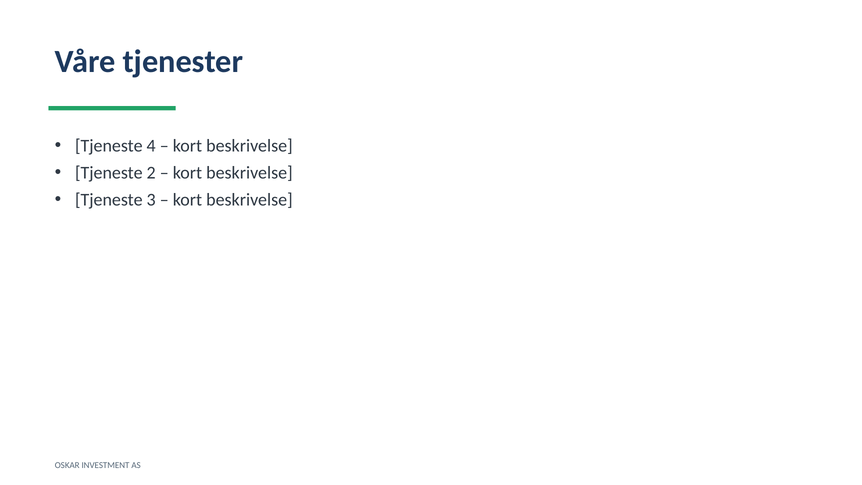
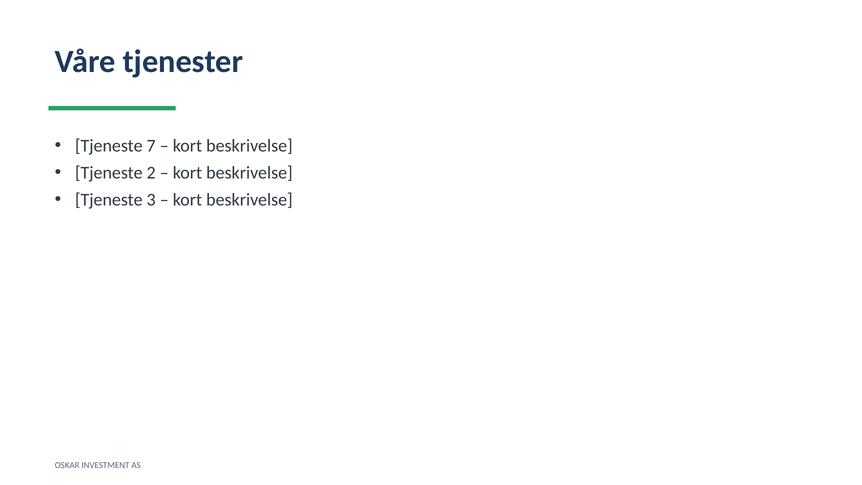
4: 4 -> 7 (151, 146)
